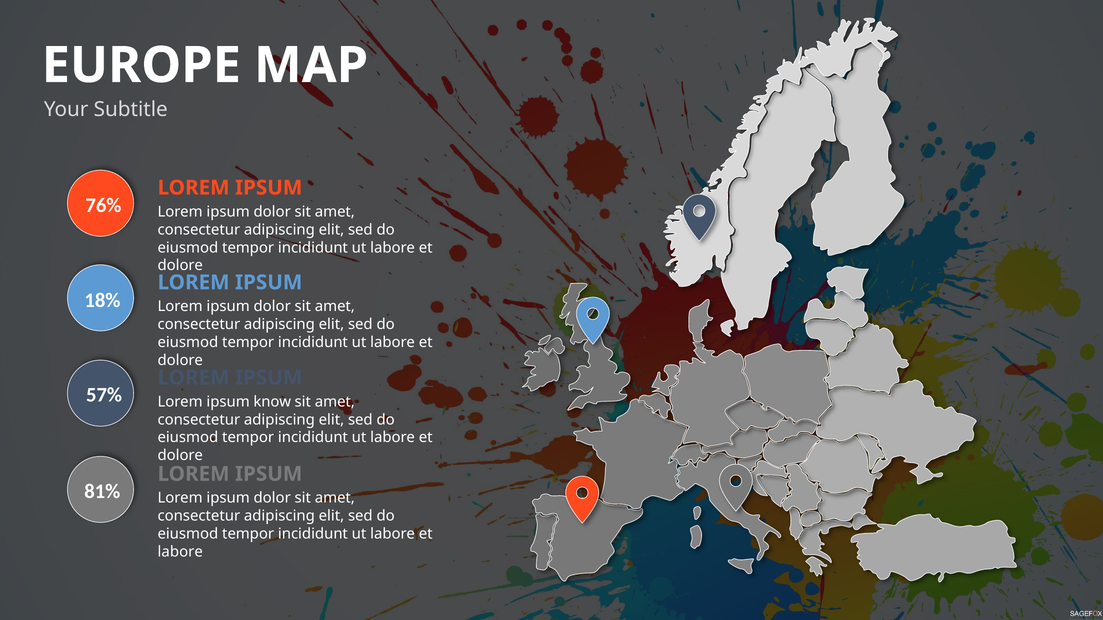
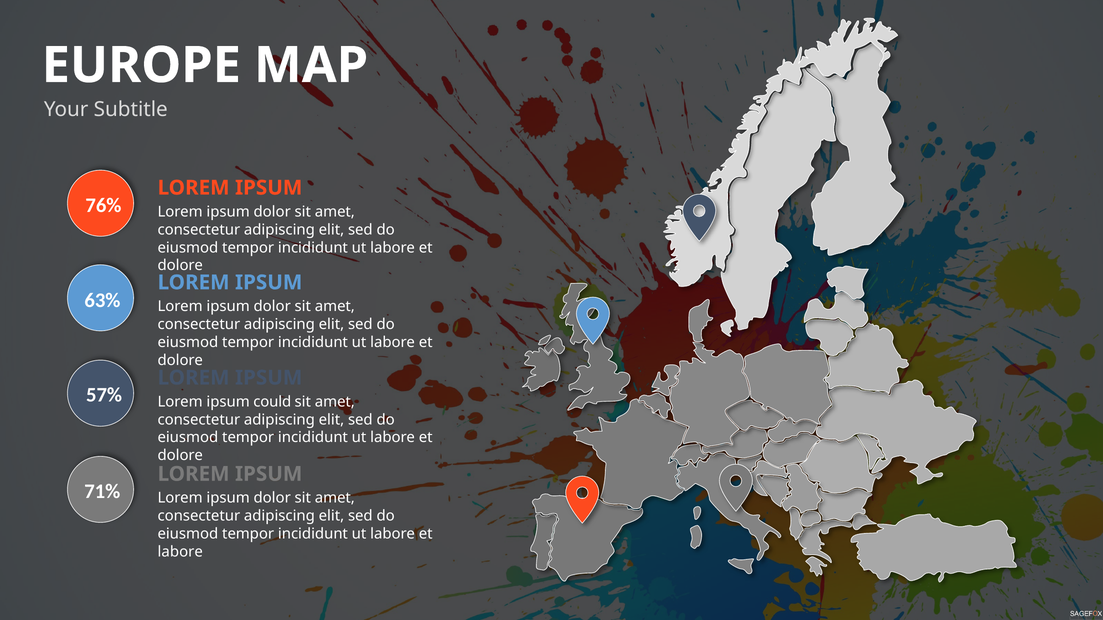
18%: 18% -> 63% (102, 300)
know: know -> could (272, 402)
81%: 81% -> 71% (102, 492)
